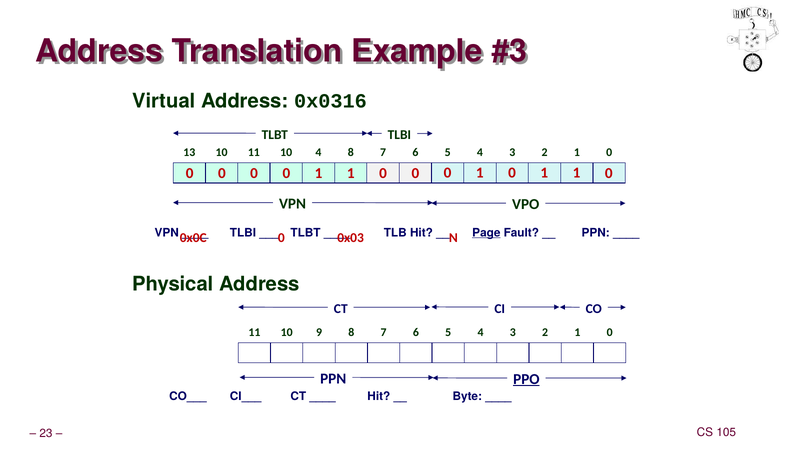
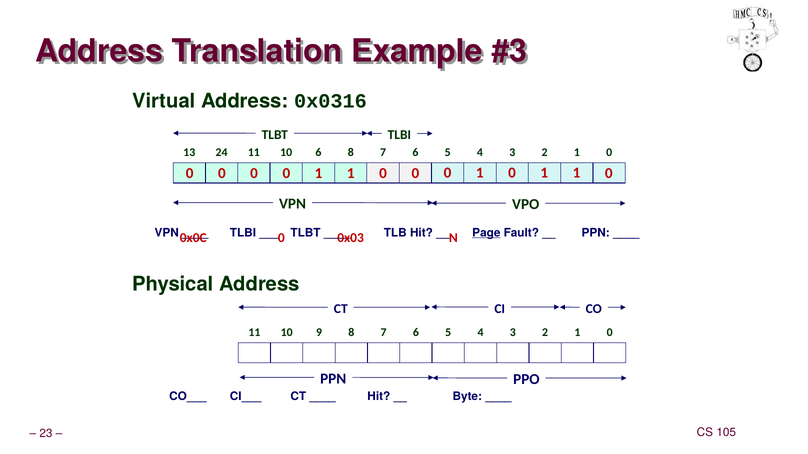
13 10: 10 -> 24 (222, 153)
10 4: 4 -> 6 (318, 153)
PPO underline: present -> none (526, 380)
